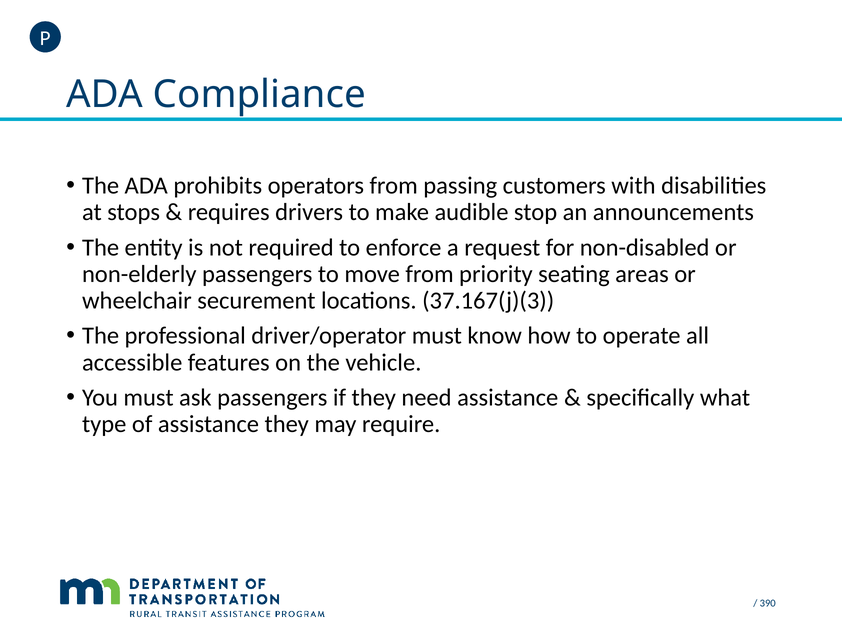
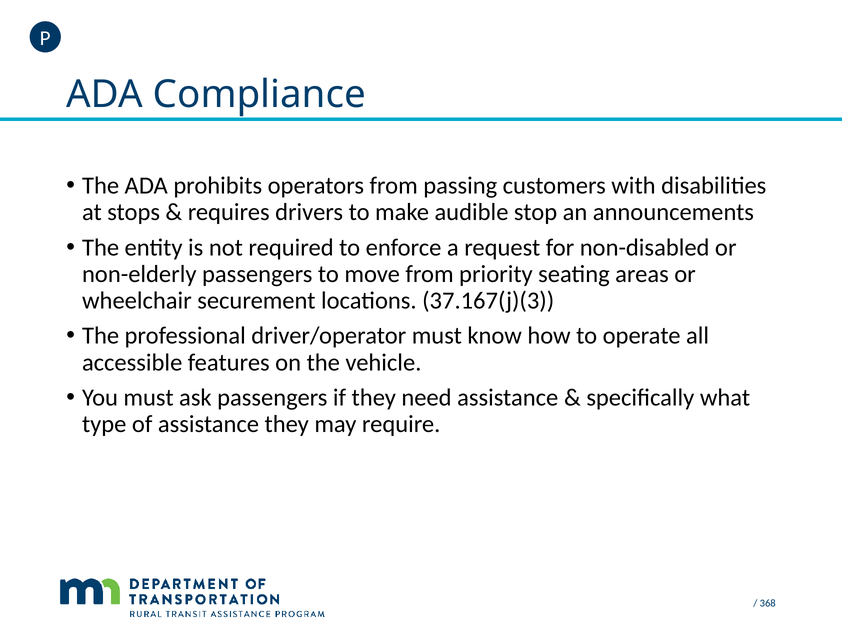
390: 390 -> 368 (768, 603)
